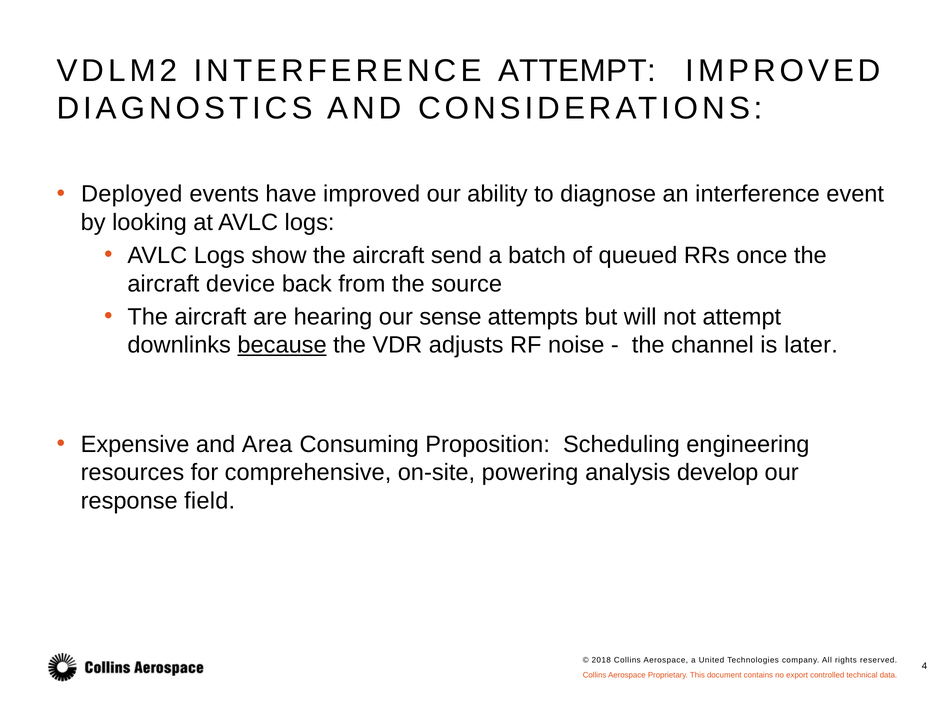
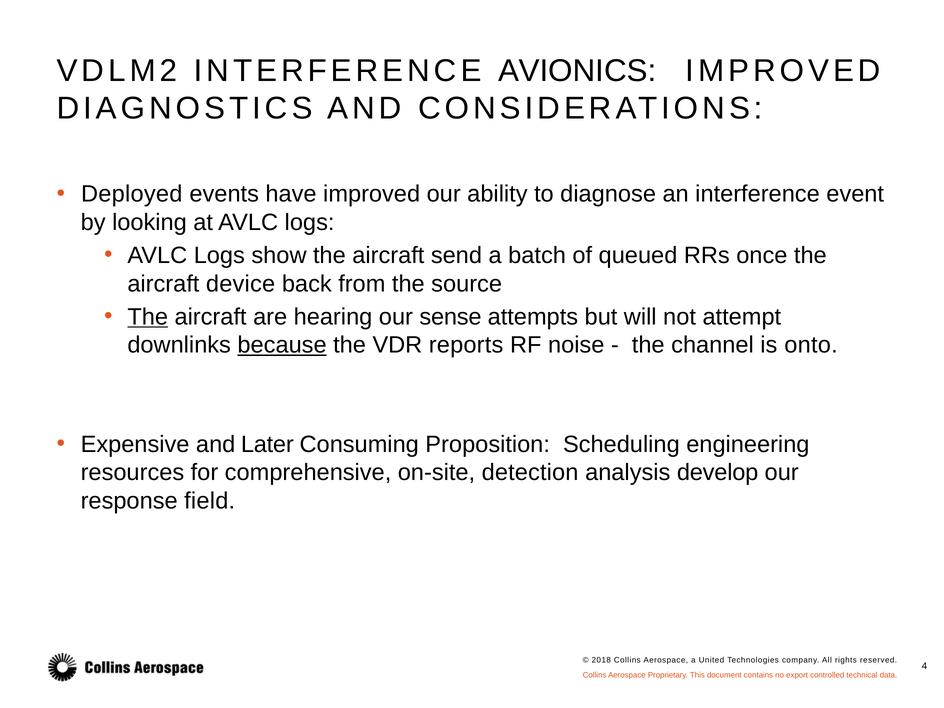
INTERFERENCE ATTEMPT: ATTEMPT -> AVIONICS (577, 71)
The underline: none -> present (148, 317)
adjusts: adjusts -> reports (466, 345)
later: later -> onto (811, 345)
Area: Area -> Later (267, 444)
powering: powering -> detection (530, 473)
